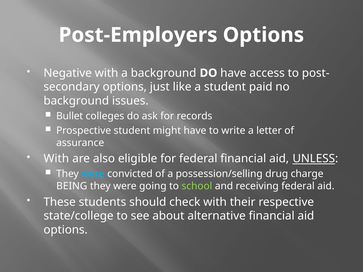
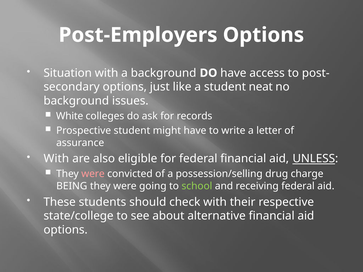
Negative: Negative -> Situation (68, 73)
paid: paid -> neat (261, 87)
Bullet: Bullet -> White (70, 116)
were colour: light blue -> pink (93, 174)
